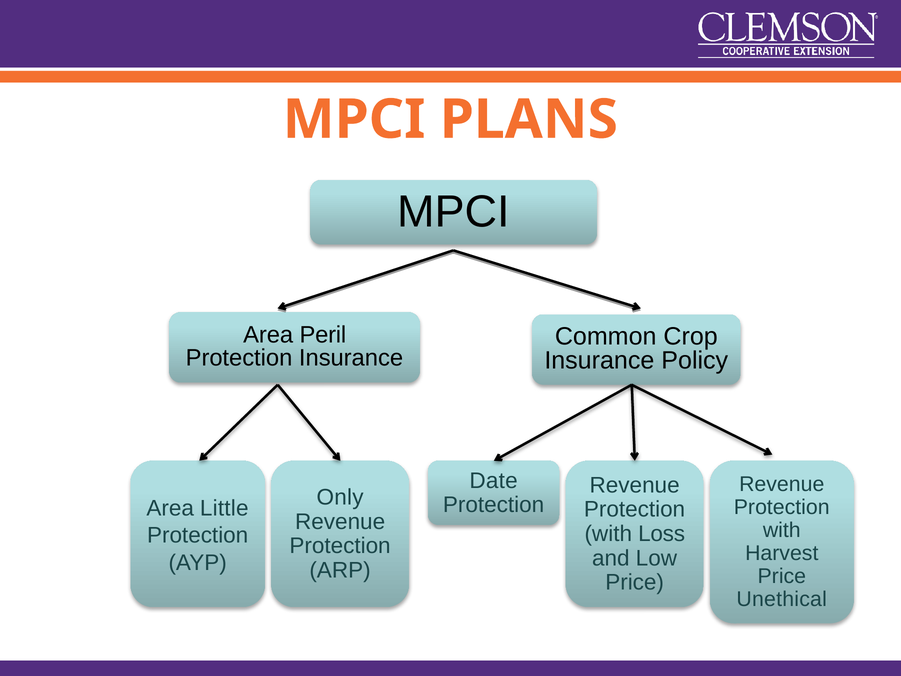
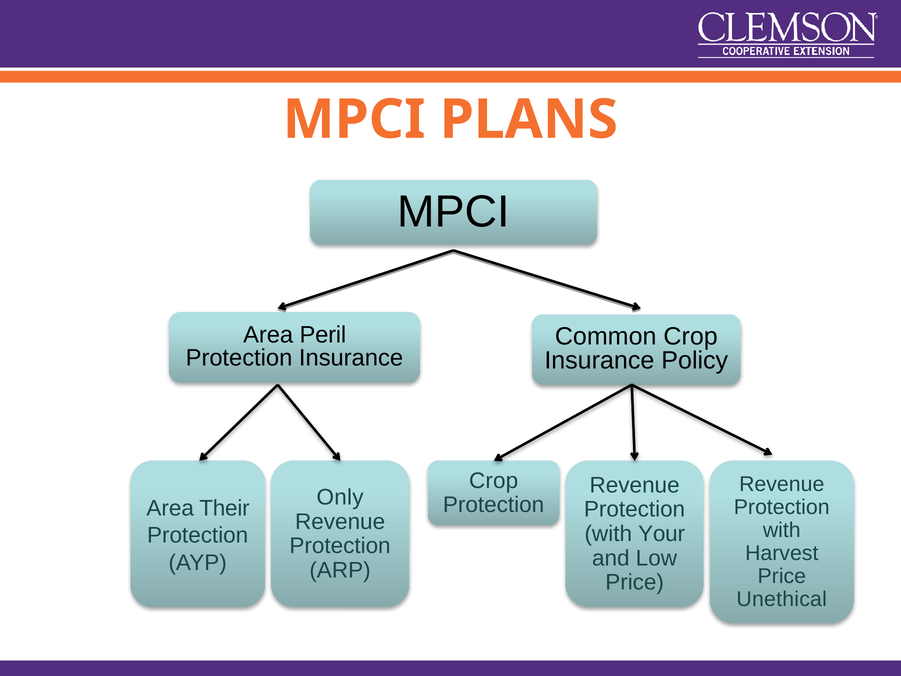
Date: Date -> Crop (494, 480)
Little: Little -> Their (224, 508)
Loss: Loss -> Your (662, 534)
